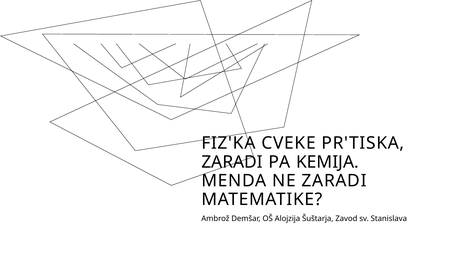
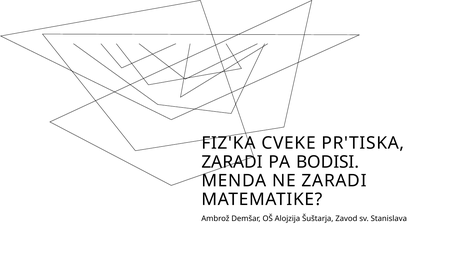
KEMIJA: KEMIJA -> BODISI (328, 162)
